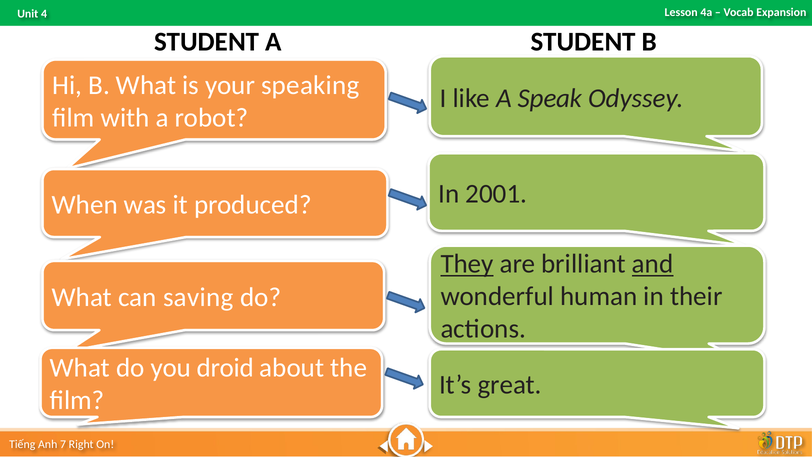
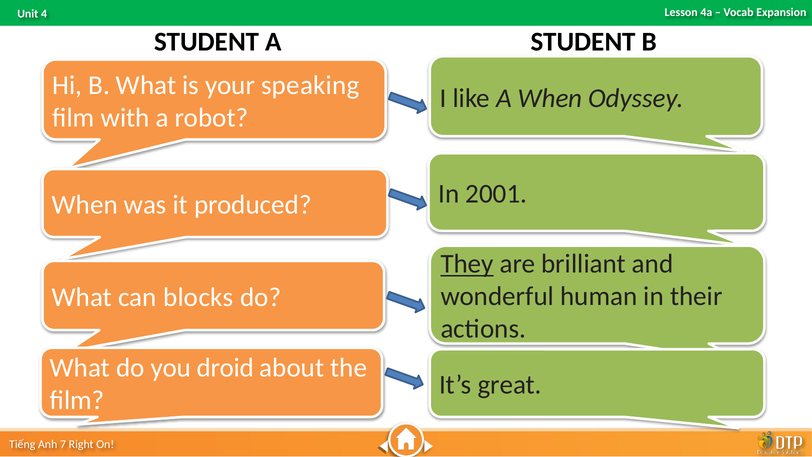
A Speak: Speak -> When (550, 98)
and underline: present -> none (653, 264)
saving: saving -> blocks (198, 297)
